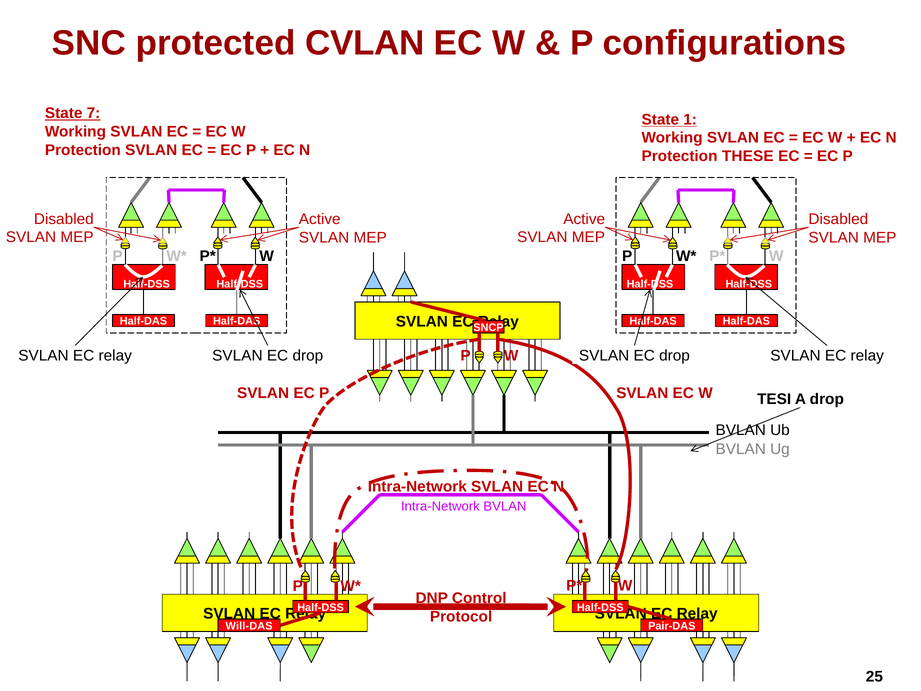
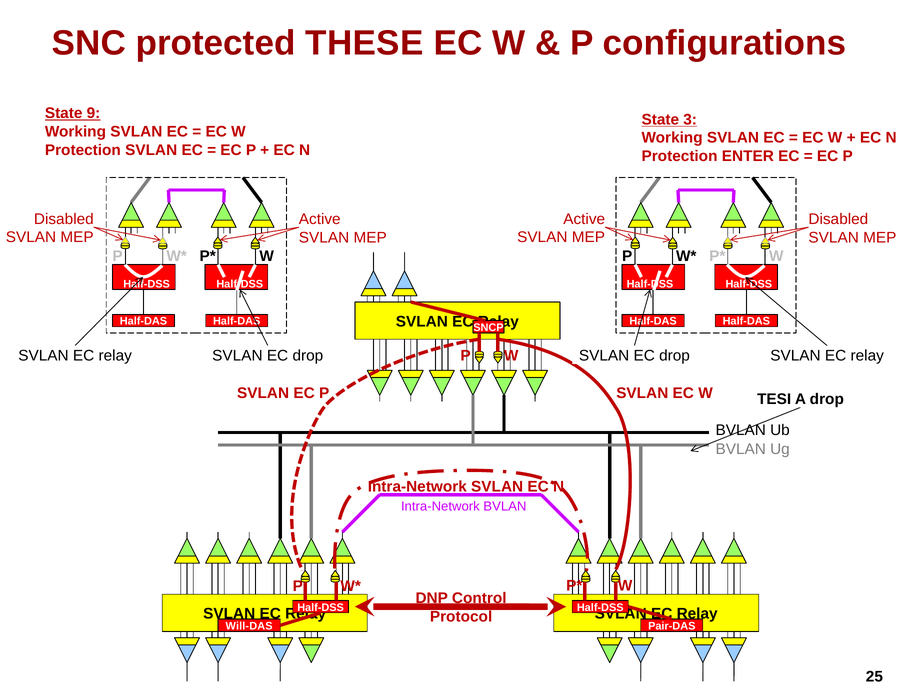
CVLAN: CVLAN -> THESE (364, 43)
7: 7 -> 9 (93, 113)
1: 1 -> 3 (690, 119)
THESE: THESE -> ENTER (748, 156)
